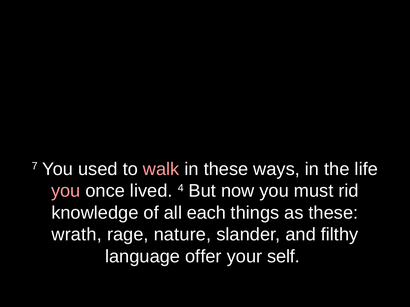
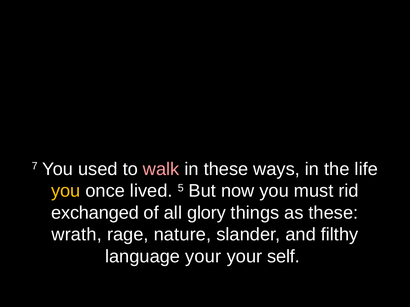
you colour: pink -> yellow (66, 191)
4: 4 -> 5 (181, 188)
knowledge: knowledge -> exchanged (95, 213)
each: each -> glory (206, 213)
language offer: offer -> your (203, 257)
